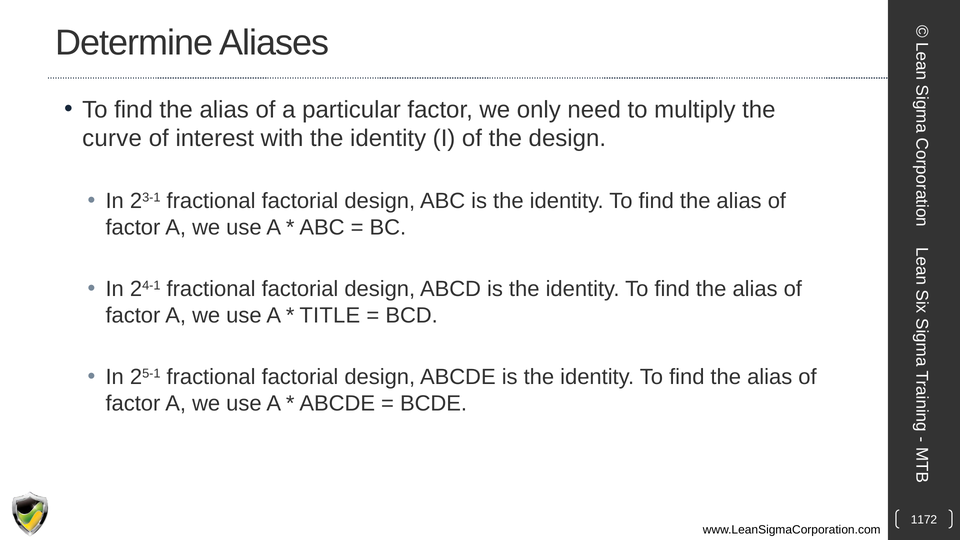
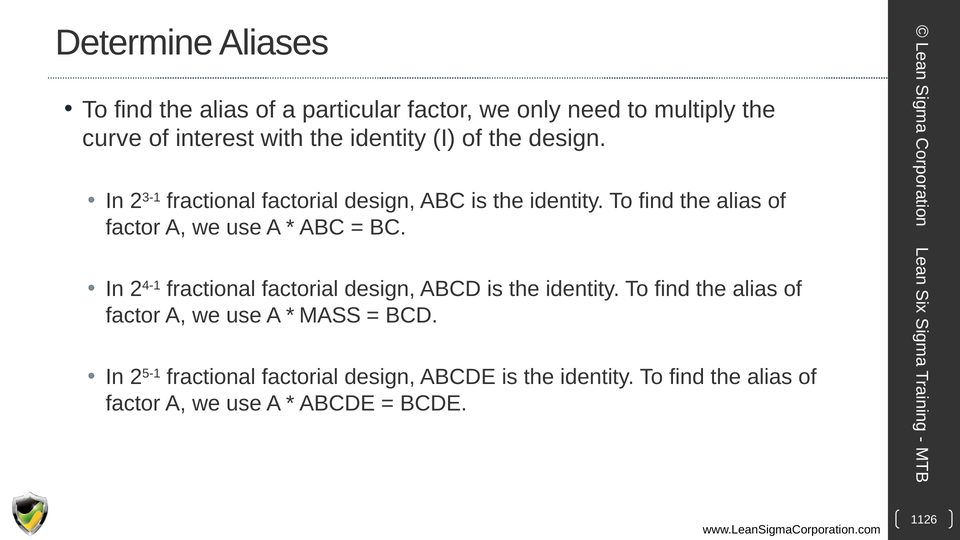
TITLE: TITLE -> MASS (330, 315)
1172: 1172 -> 1126 (924, 520)
